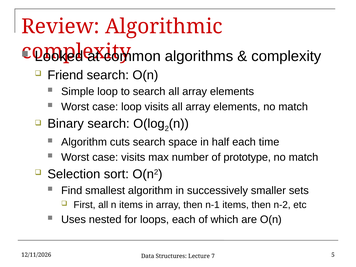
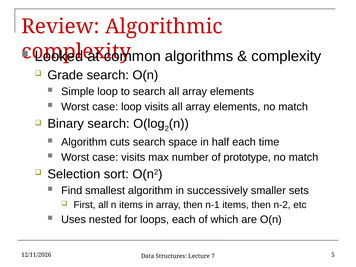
Friend: Friend -> Grade (65, 75)
